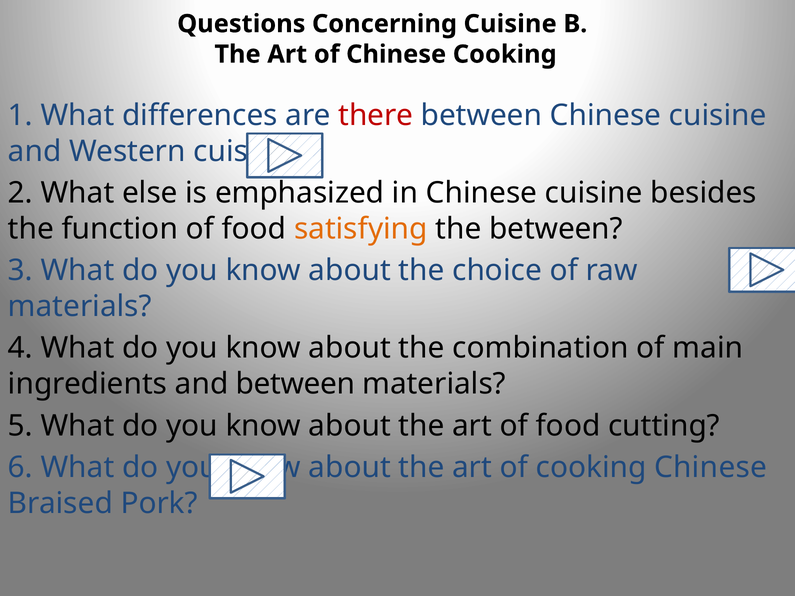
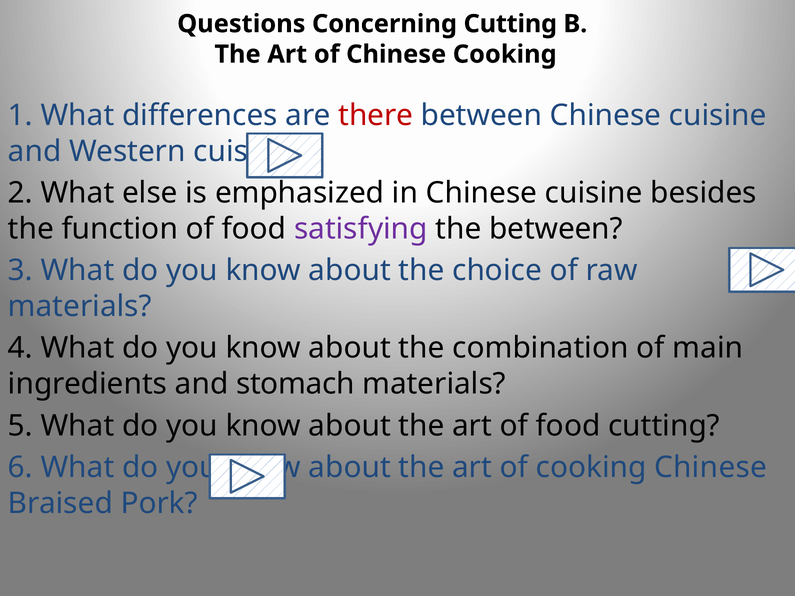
Concerning Cuisine: Cuisine -> Cutting (510, 24)
satisfying colour: orange -> purple (361, 229)
and between: between -> stomach (295, 384)
